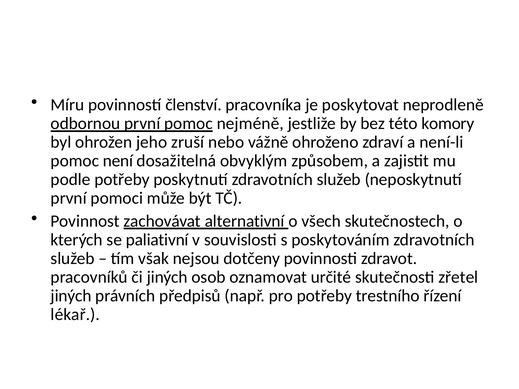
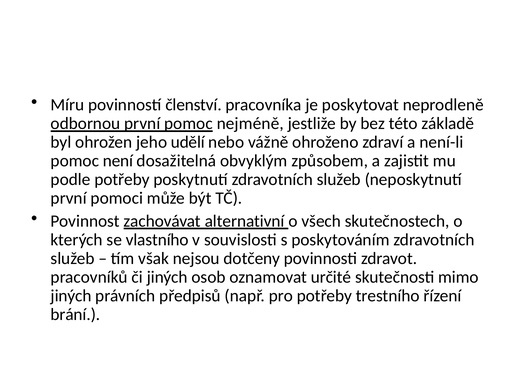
komory: komory -> základě (448, 124)
zruší: zruší -> udělí (188, 142)
paliativní: paliativní -> vlastního (157, 240)
zřetel: zřetel -> mimo (458, 277)
lékař: lékař -> brání (75, 315)
